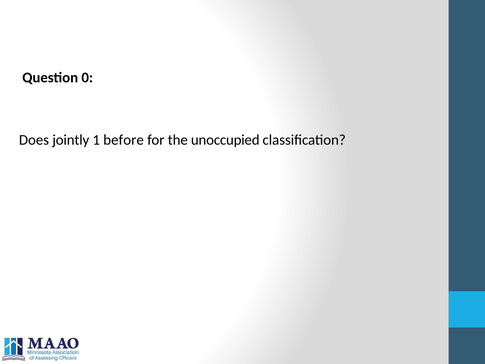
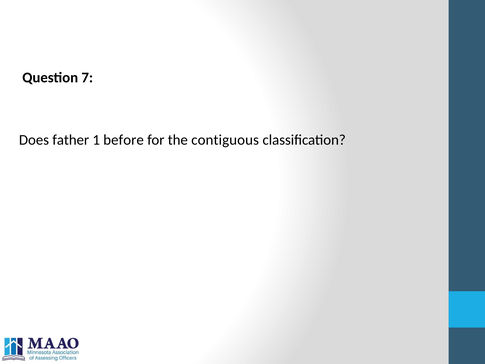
0: 0 -> 7 (87, 78)
jointly: jointly -> father (71, 140)
unoccupied: unoccupied -> contiguous (225, 140)
